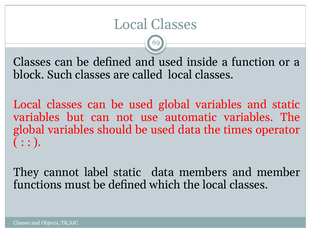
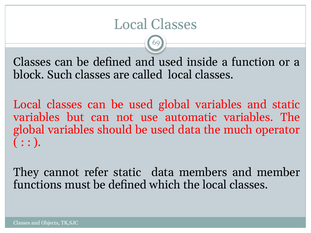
times: times -> much (238, 130)
label: label -> refer (96, 172)
